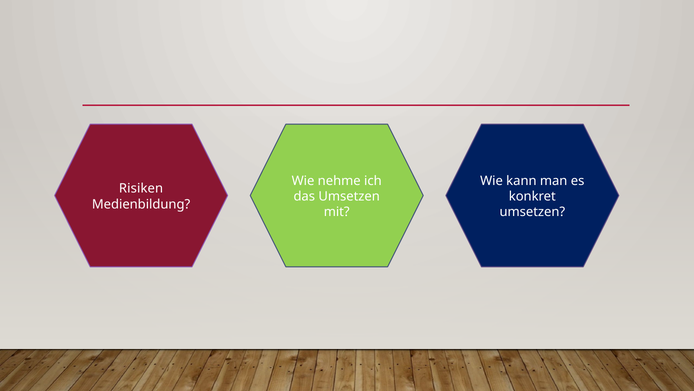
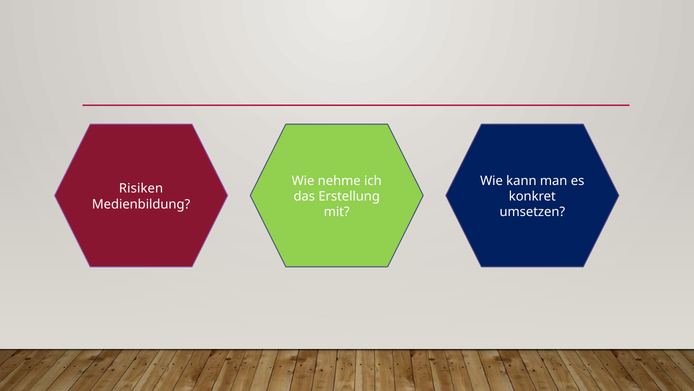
das Umsetzen: Umsetzen -> Erstellung (349, 196)
